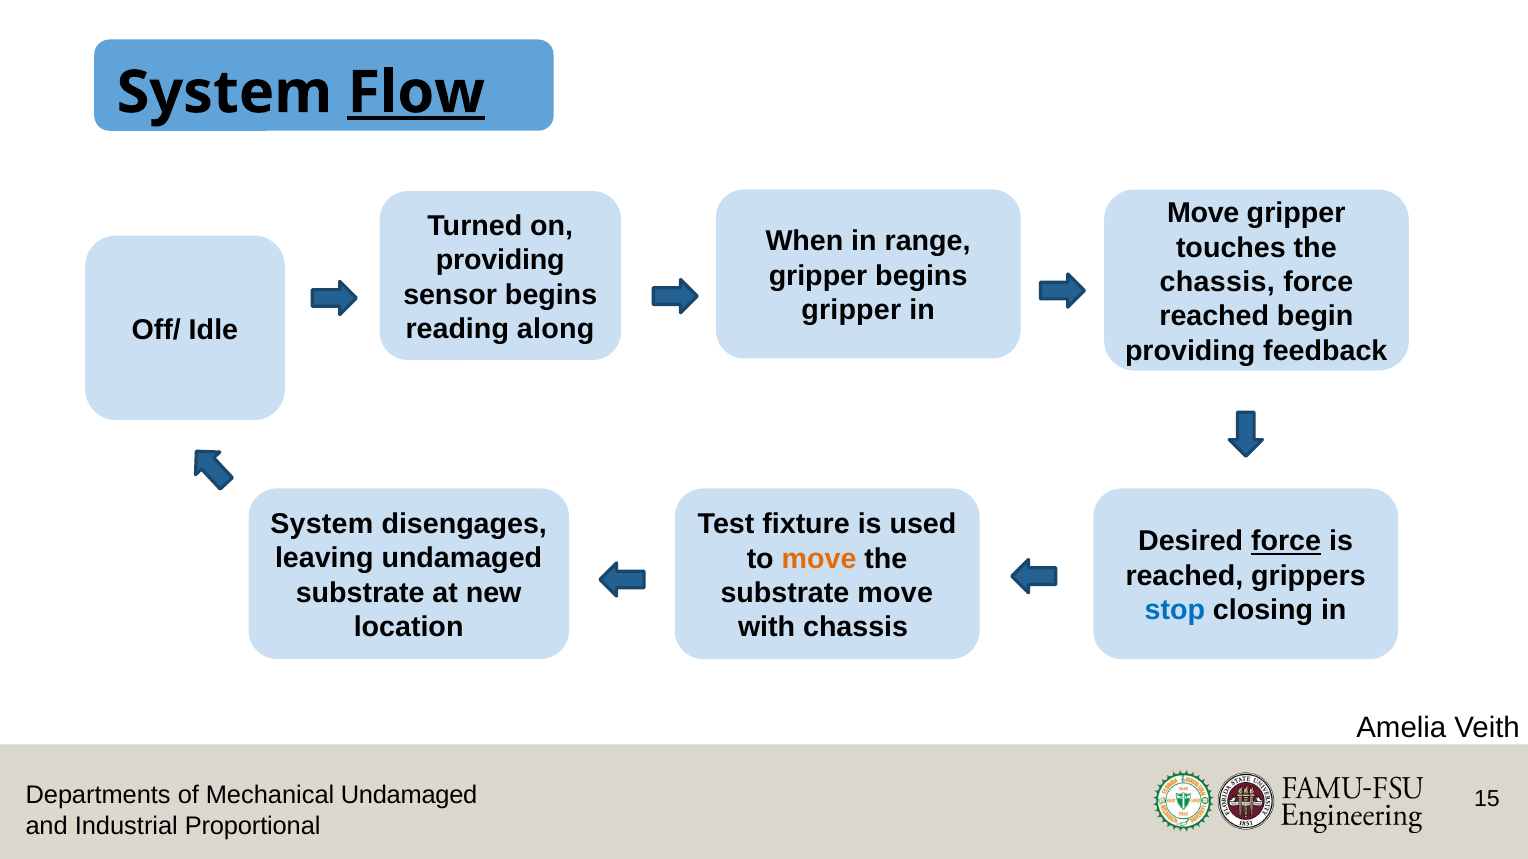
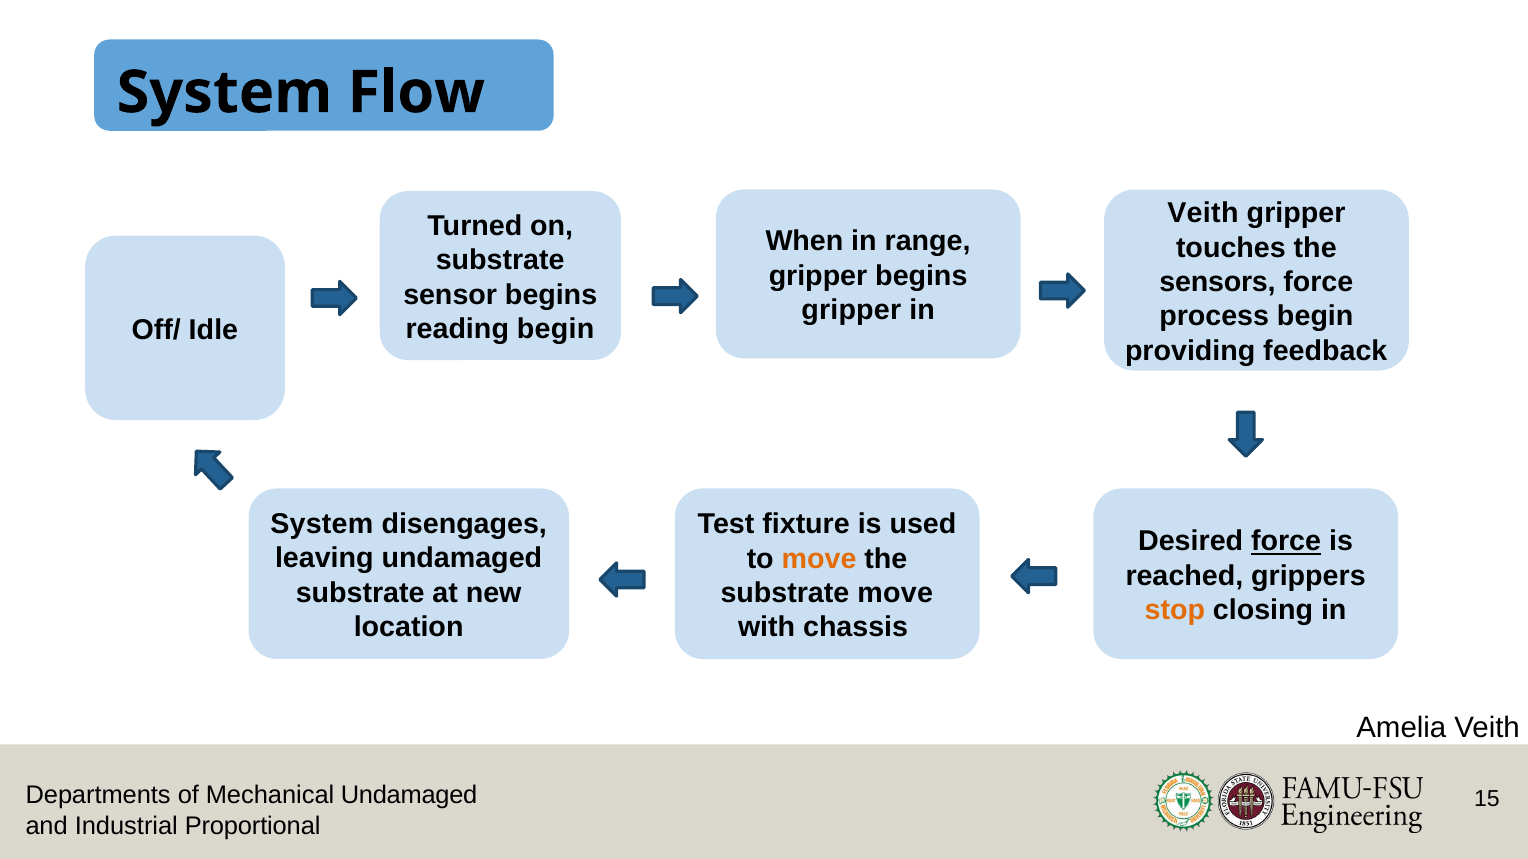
Flow underline: present -> none (416, 93)
Move: Move -> Veith (1203, 213)
providing: providing -> substrate (500, 260)
chassis: chassis -> sensors (1217, 282)
reached: reached -> process (1214, 317)
reading along: along -> begin (556, 329)
stop colour: blue -> orange (1175, 610)
